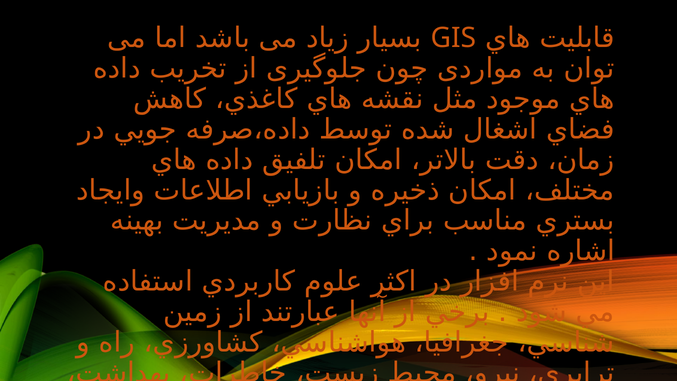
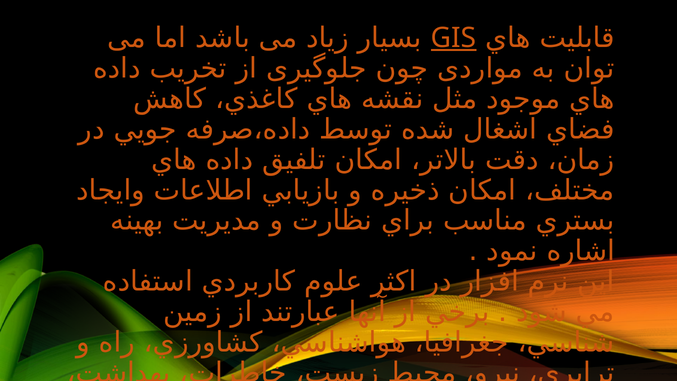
GIS underline: none -> present (454, 38)
